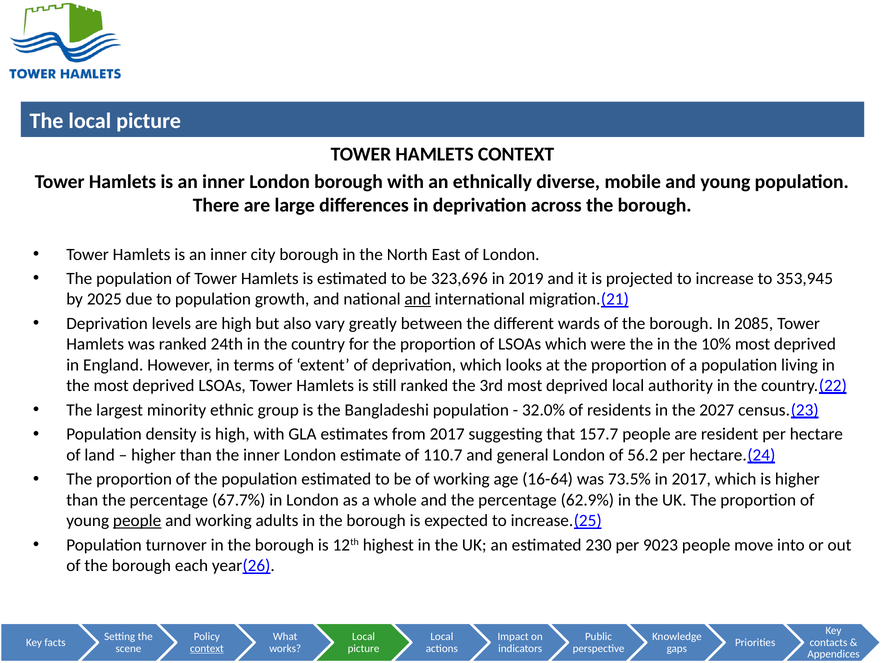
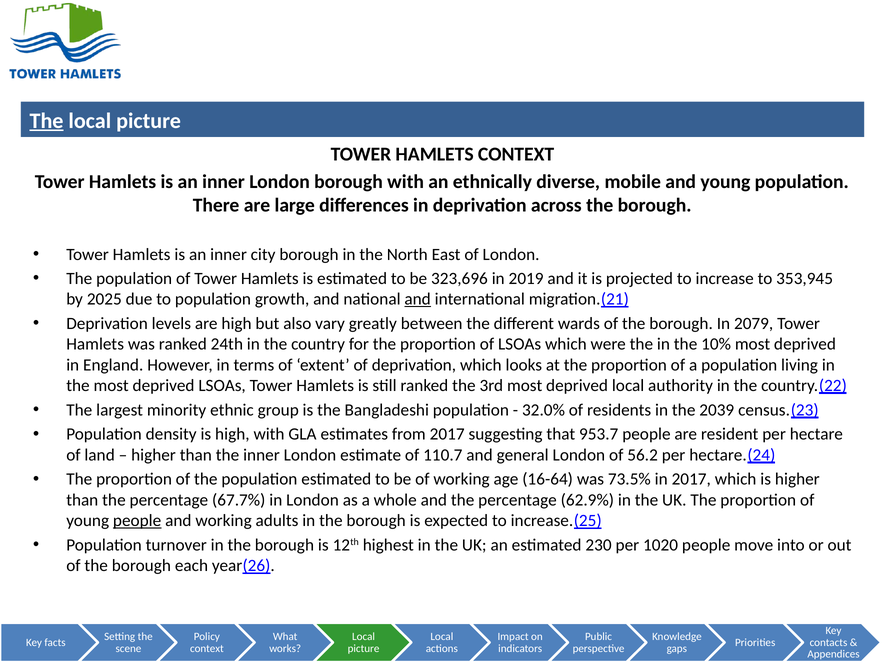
The underline: none -> present (47, 121)
2085: 2085 -> 2079 (754, 324)
2027: 2027 -> 2039 (717, 410)
157.7: 157.7 -> 953.7 (599, 435)
9023: 9023 -> 1020 (661, 546)
context underline: present -> none (207, 649)
